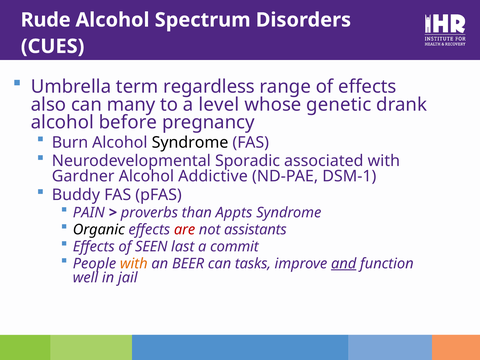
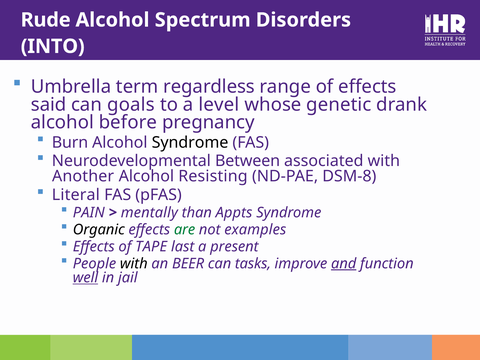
CUES: CUES -> INTO (53, 46)
also: also -> said (49, 105)
many: many -> goals (131, 105)
Sporadic: Sporadic -> Between (248, 161)
Gardner: Gardner -> Another (83, 176)
Addictive: Addictive -> Resisting (213, 176)
DSM-1: DSM-1 -> DSM-8 (349, 176)
Buddy: Buddy -> Literal (76, 195)
proverbs: proverbs -> mentally (149, 213)
are colour: red -> green (185, 230)
assistants: assistants -> examples (255, 230)
SEEN: SEEN -> TAPE (151, 247)
commit: commit -> present (234, 247)
with colour: orange -> black (134, 264)
well underline: none -> present (85, 278)
